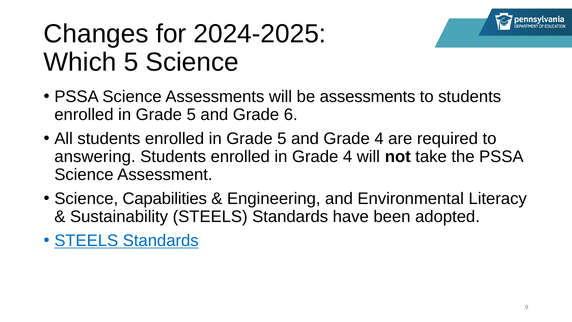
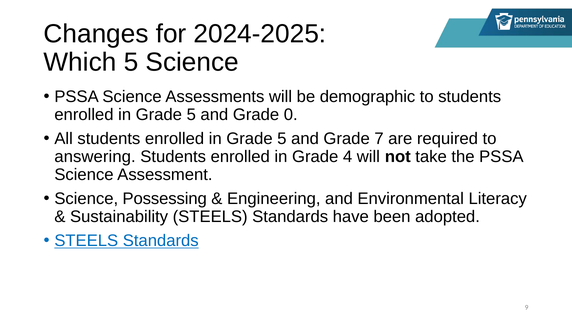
be assessments: assessments -> demographic (368, 97)
6: 6 -> 0 (291, 115)
and Grade 4: 4 -> 7 (379, 139)
Capabilities: Capabilities -> Possessing (165, 199)
